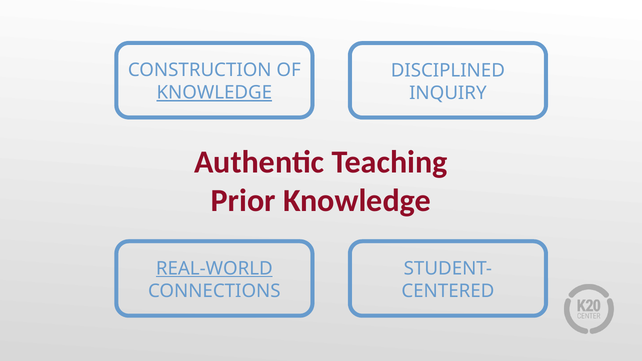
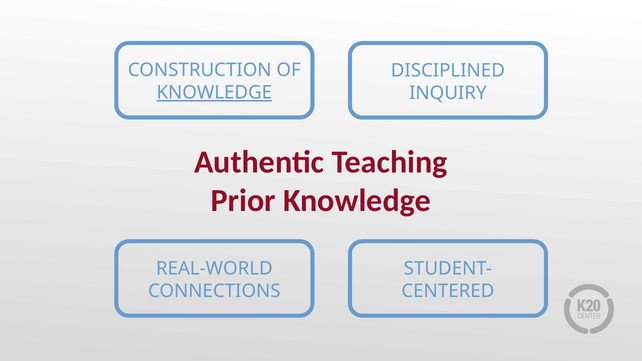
REAL-WORLD underline: present -> none (214, 269)
